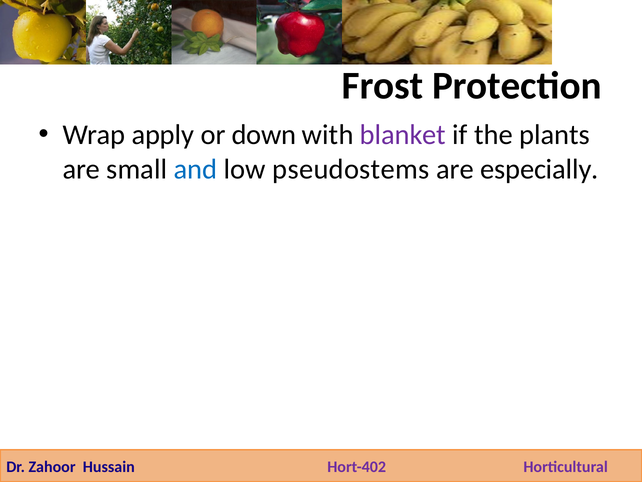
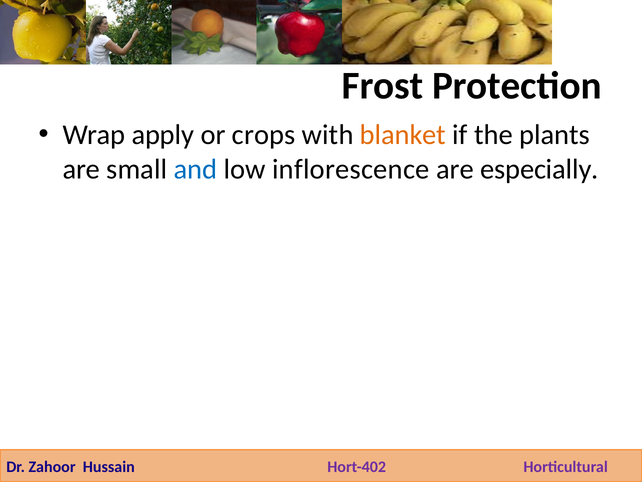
down: down -> crops (264, 135)
blanket colour: purple -> orange (403, 135)
pseudostems: pseudostems -> inflorescence (351, 169)
